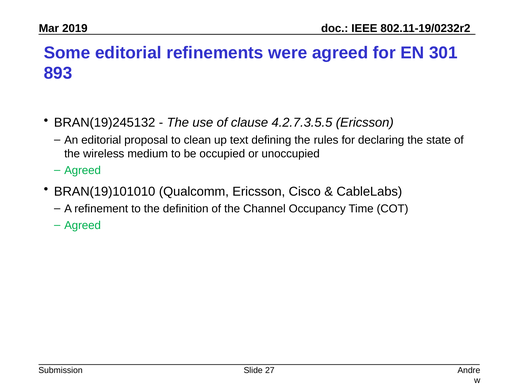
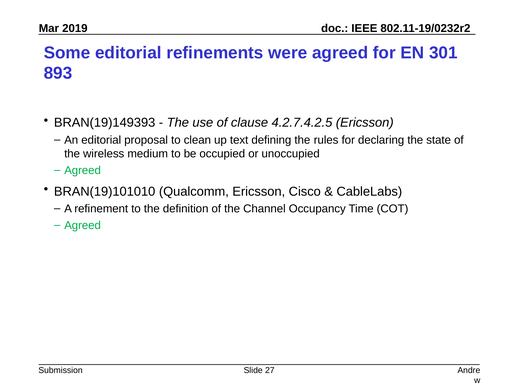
BRAN(19)245132: BRAN(19)245132 -> BRAN(19)149393 (105, 123)
4.2.7.3.5.5: 4.2.7.3.5.5 -> 4.2.7.4.2.5 (302, 123)
